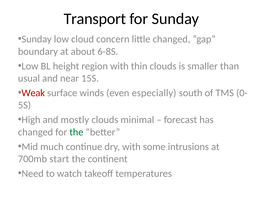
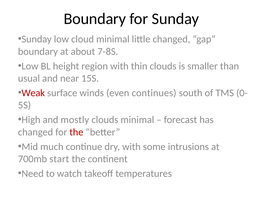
Transport: Transport -> Boundary (95, 19)
cloud concern: concern -> minimal (113, 39)
6-8S: 6-8S -> 7-8S (108, 52)
especially: especially -> continues (154, 93)
the colour: green -> red (76, 132)
